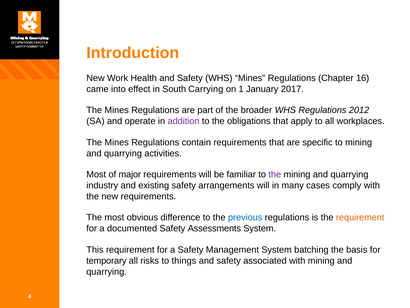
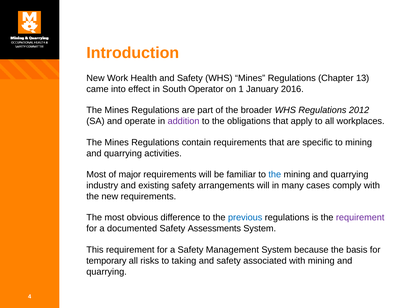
16: 16 -> 13 (363, 78)
Carrying: Carrying -> Operator (206, 89)
2017: 2017 -> 2016 (292, 89)
the colour: purple -> blue (275, 174)
requirement colour: orange -> purple (360, 217)
batching: batching -> because (311, 249)
things: things -> taking (184, 260)
